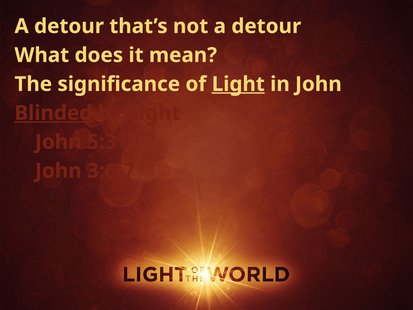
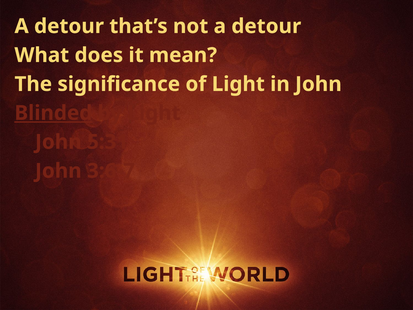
Light underline: present -> none (238, 84)
